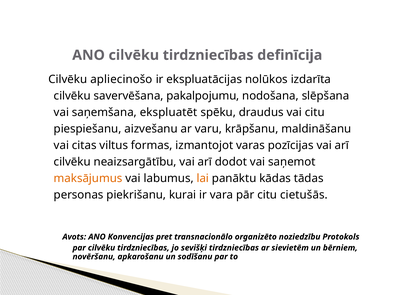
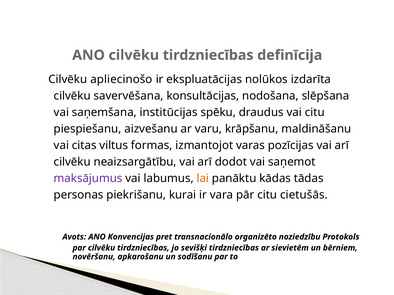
pakalpojumu: pakalpojumu -> konsultācijas (203, 96)
ekspluatēt: ekspluatēt -> institūcijas (169, 113)
maksājumus colour: orange -> purple (88, 179)
